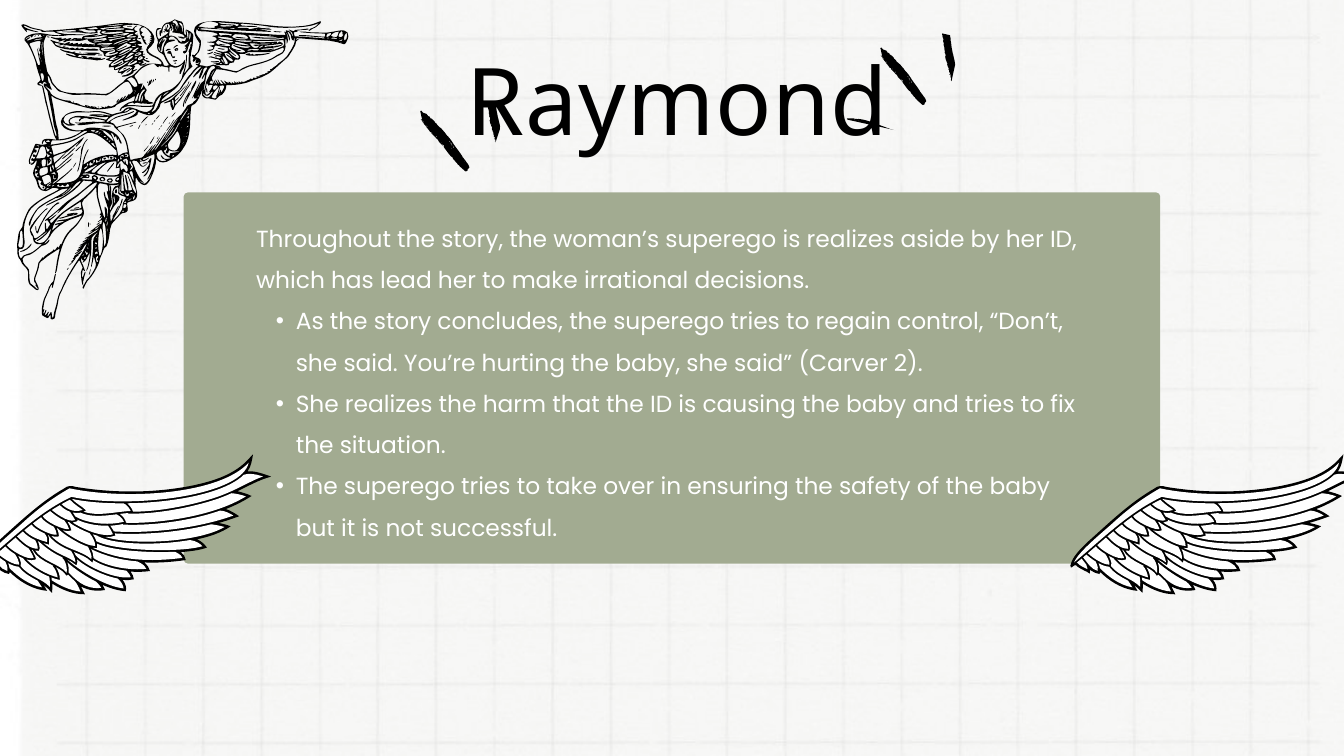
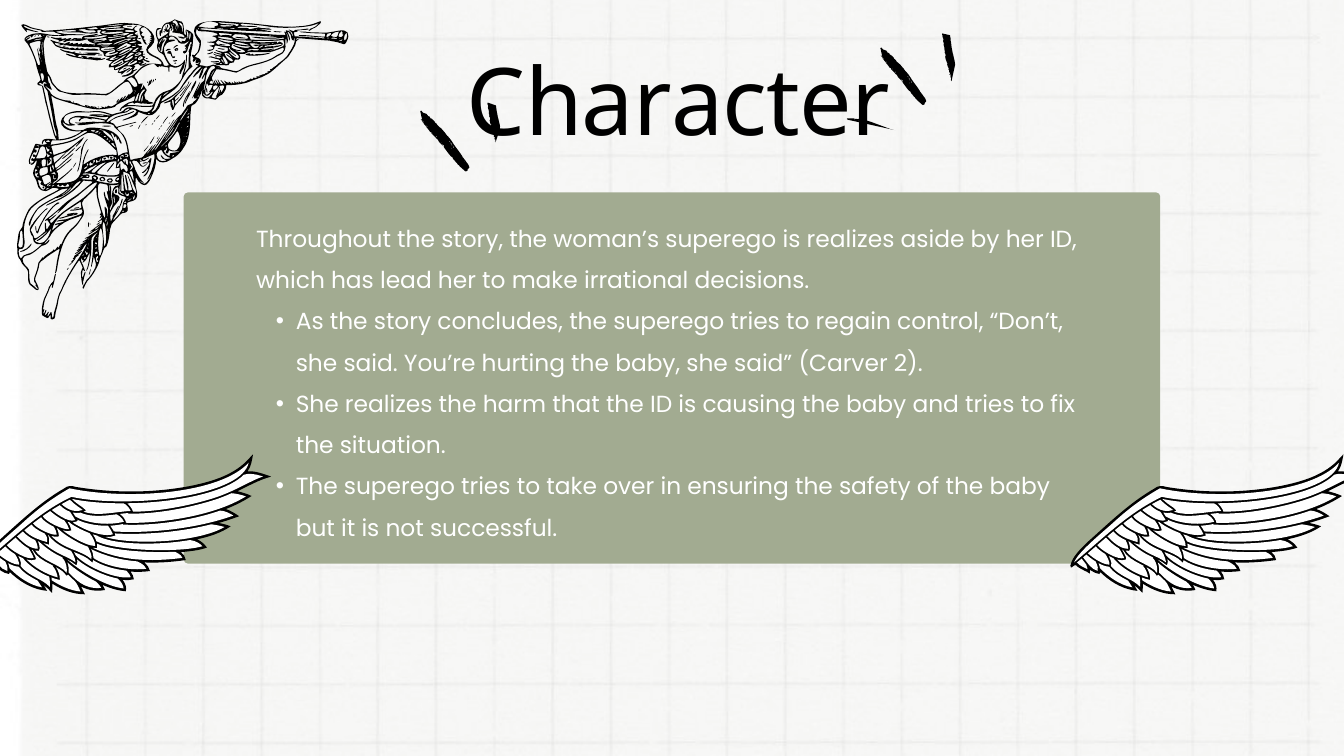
Raymond: Raymond -> Character (678, 104)
